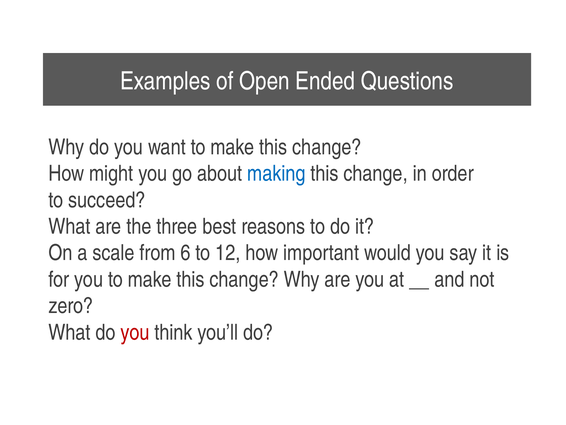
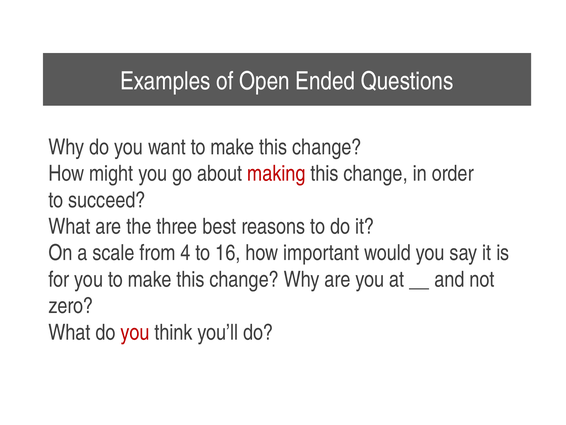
making colour: blue -> red (276, 173)
6: 6 -> 4 (185, 253)
12: 12 -> 16 (228, 253)
